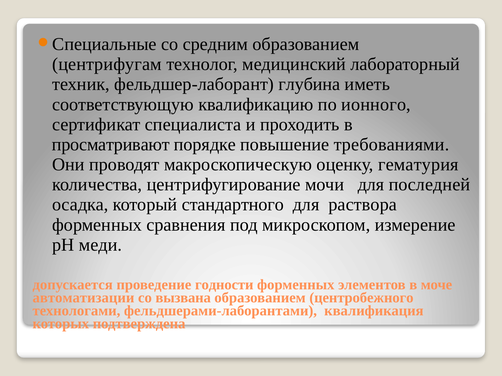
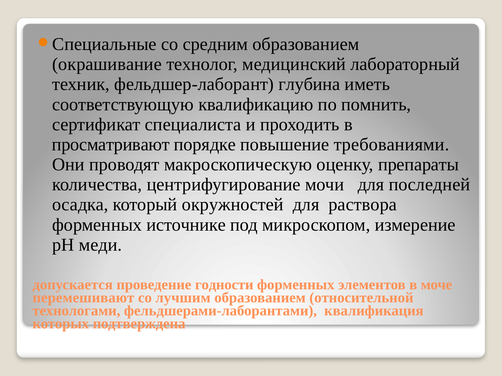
центрифугам: центрифугам -> окрашивание (107, 64)
ионного: ионного -> помнить (376, 105)
гематурия: гематурия -> препараты (418, 165)
стандартного: стандартного -> окружностей (233, 205)
сравнения: сравнения -> источнике (186, 225)
автоматизации: автоматизации -> перемешивают (83, 298)
вызвана: вызвана -> лучшим (183, 298)
центробежного: центробежного -> относительной (361, 298)
